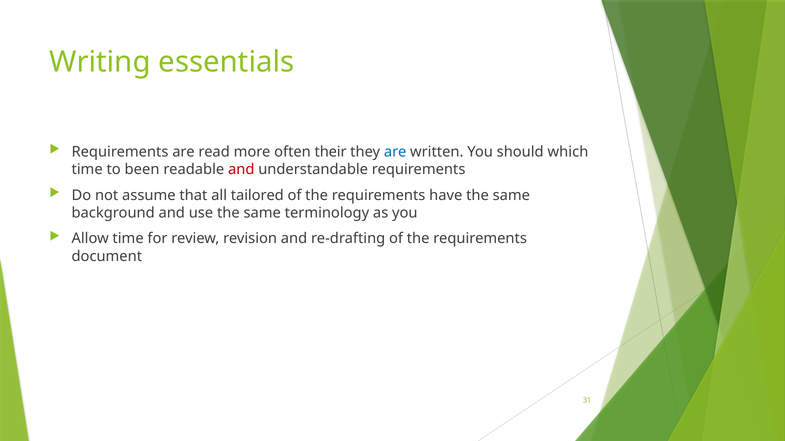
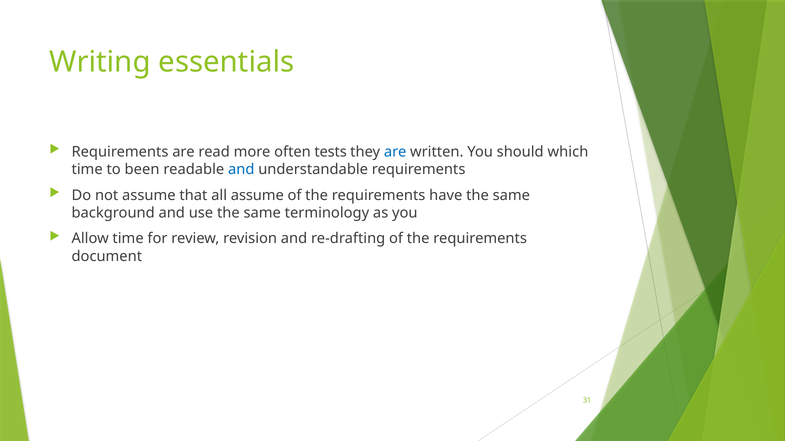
their: their -> tests (331, 152)
and colour: red -> blue (241, 170)
all tailored: tailored -> assume (257, 195)
